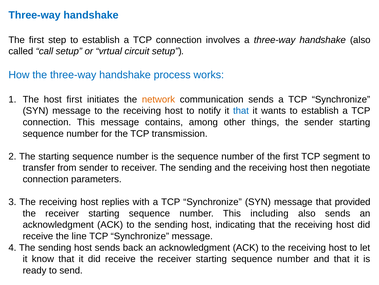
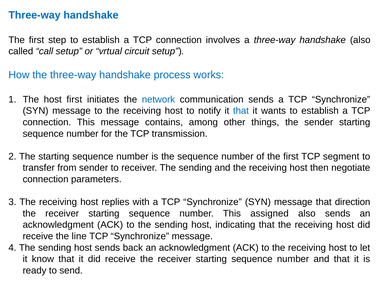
network colour: orange -> blue (158, 99)
provided: provided -> direction (353, 202)
including: including -> assigned (269, 213)
